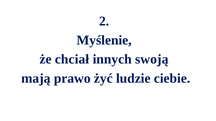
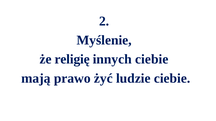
chciał: chciał -> religię (72, 59)
innych swoją: swoją -> ciebie (152, 59)
